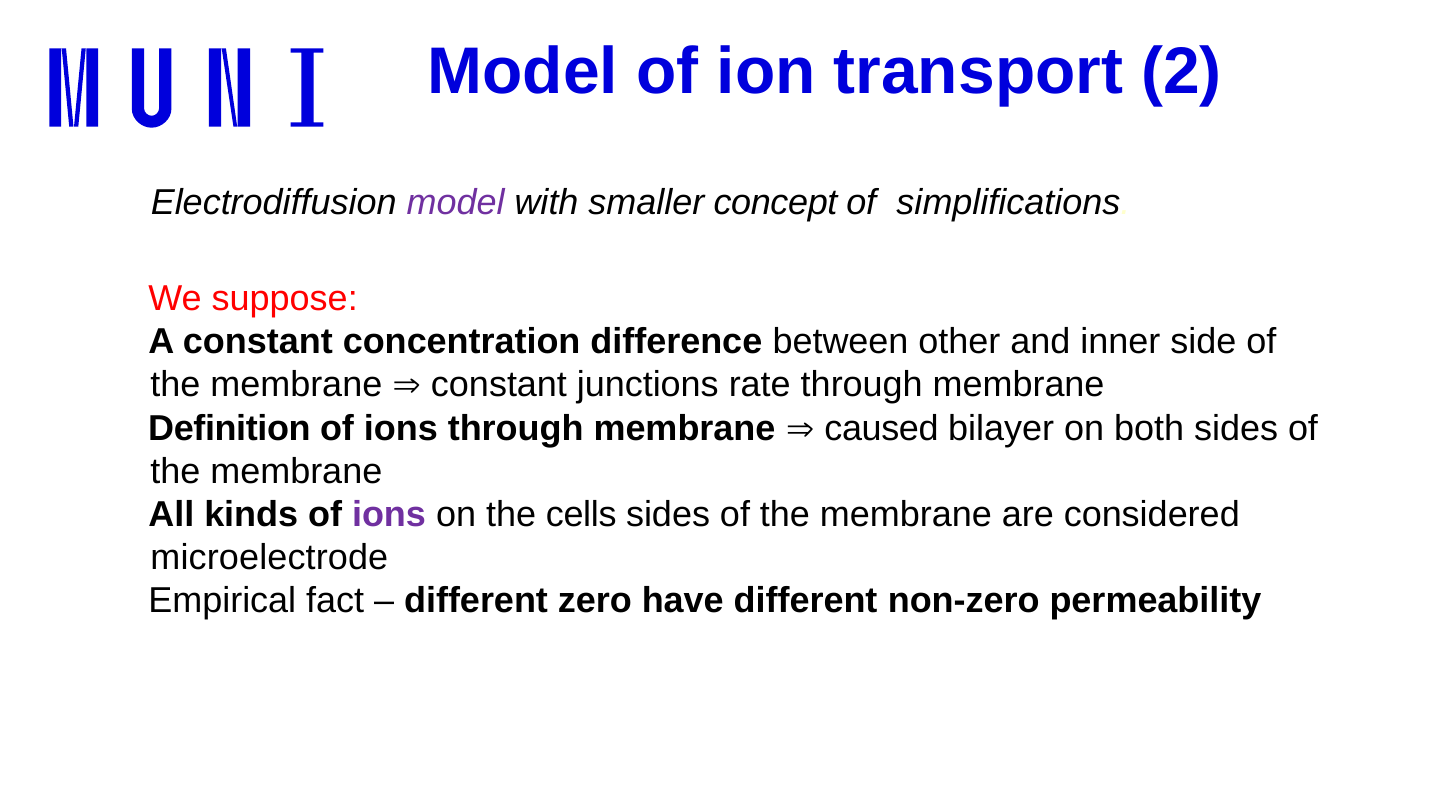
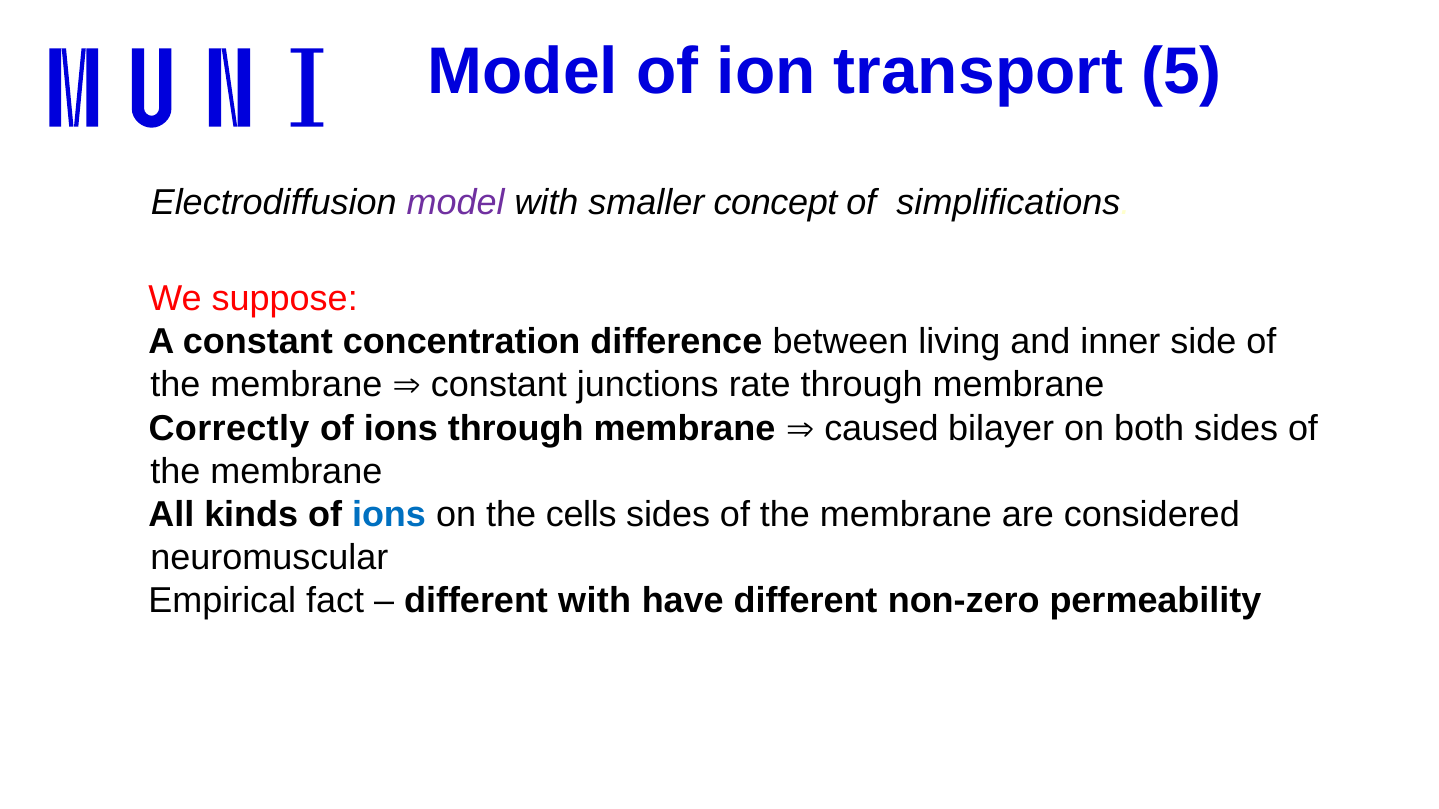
2: 2 -> 5 (1182, 72)
other: other -> living (959, 342)
Definition: Definition -> Correctly (229, 428)
ions colour: purple -> blue (389, 515)
microelectrode: microelectrode -> neuromuscular (269, 558)
different zero: zero -> with (595, 601)
